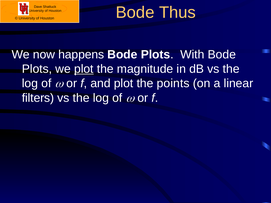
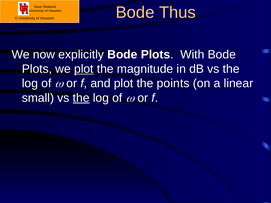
happens: happens -> explicitly (81, 55)
filters: filters -> small (38, 98)
the underline: none -> present (81, 98)
